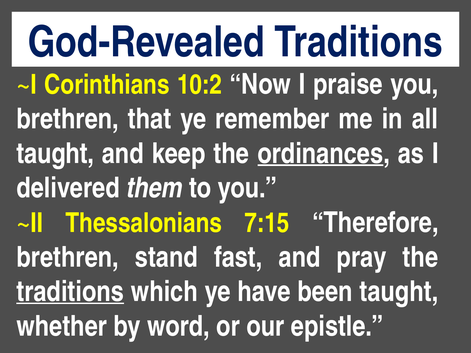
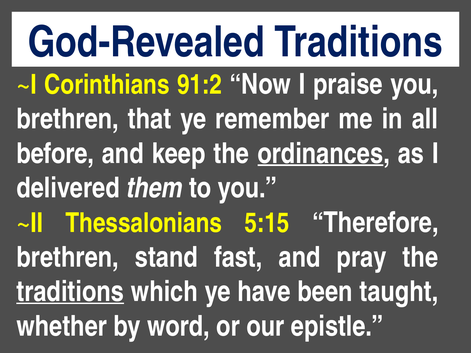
10:2: 10:2 -> 91:2 (200, 85)
taught: taught -> before (55, 154)
7:15: 7:15 -> 5:15 (267, 223)
